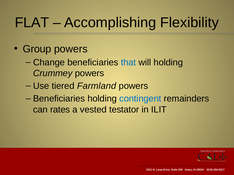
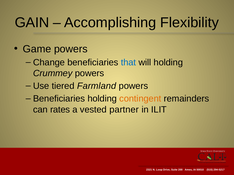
FLAT: FLAT -> GAIN (32, 23)
Group: Group -> Game (37, 49)
contingent colour: blue -> orange (140, 99)
testator: testator -> partner (124, 110)
